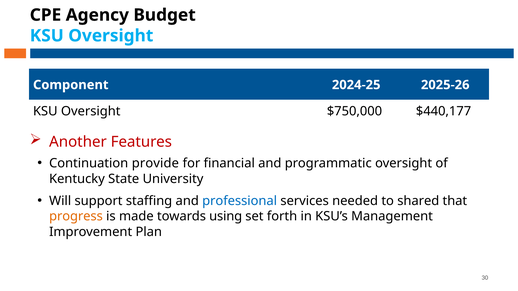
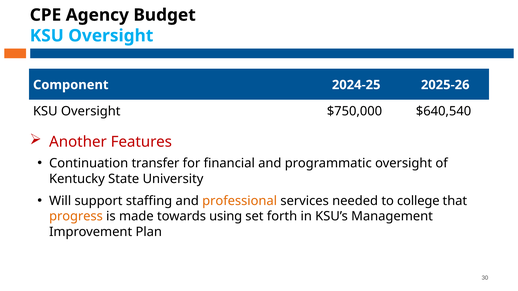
$440,177: $440,177 -> $640,540 (444, 111)
provide: provide -> transfer (155, 164)
professional colour: blue -> orange (240, 201)
shared: shared -> college (418, 201)
